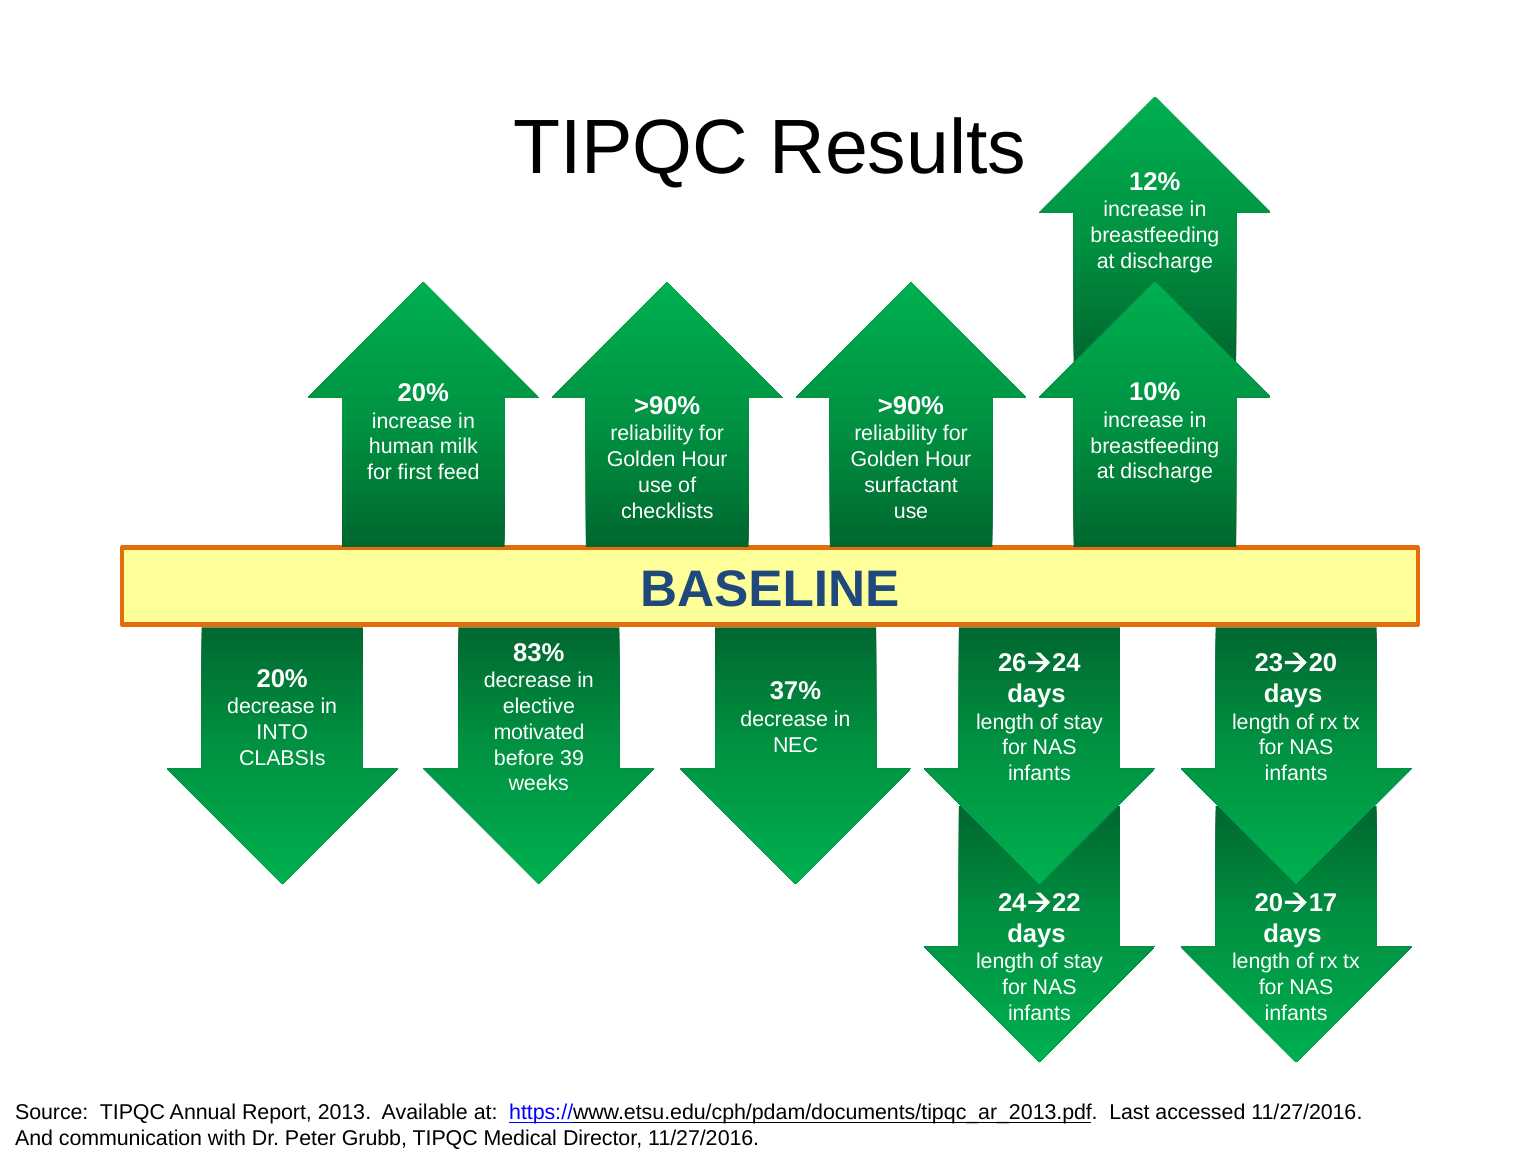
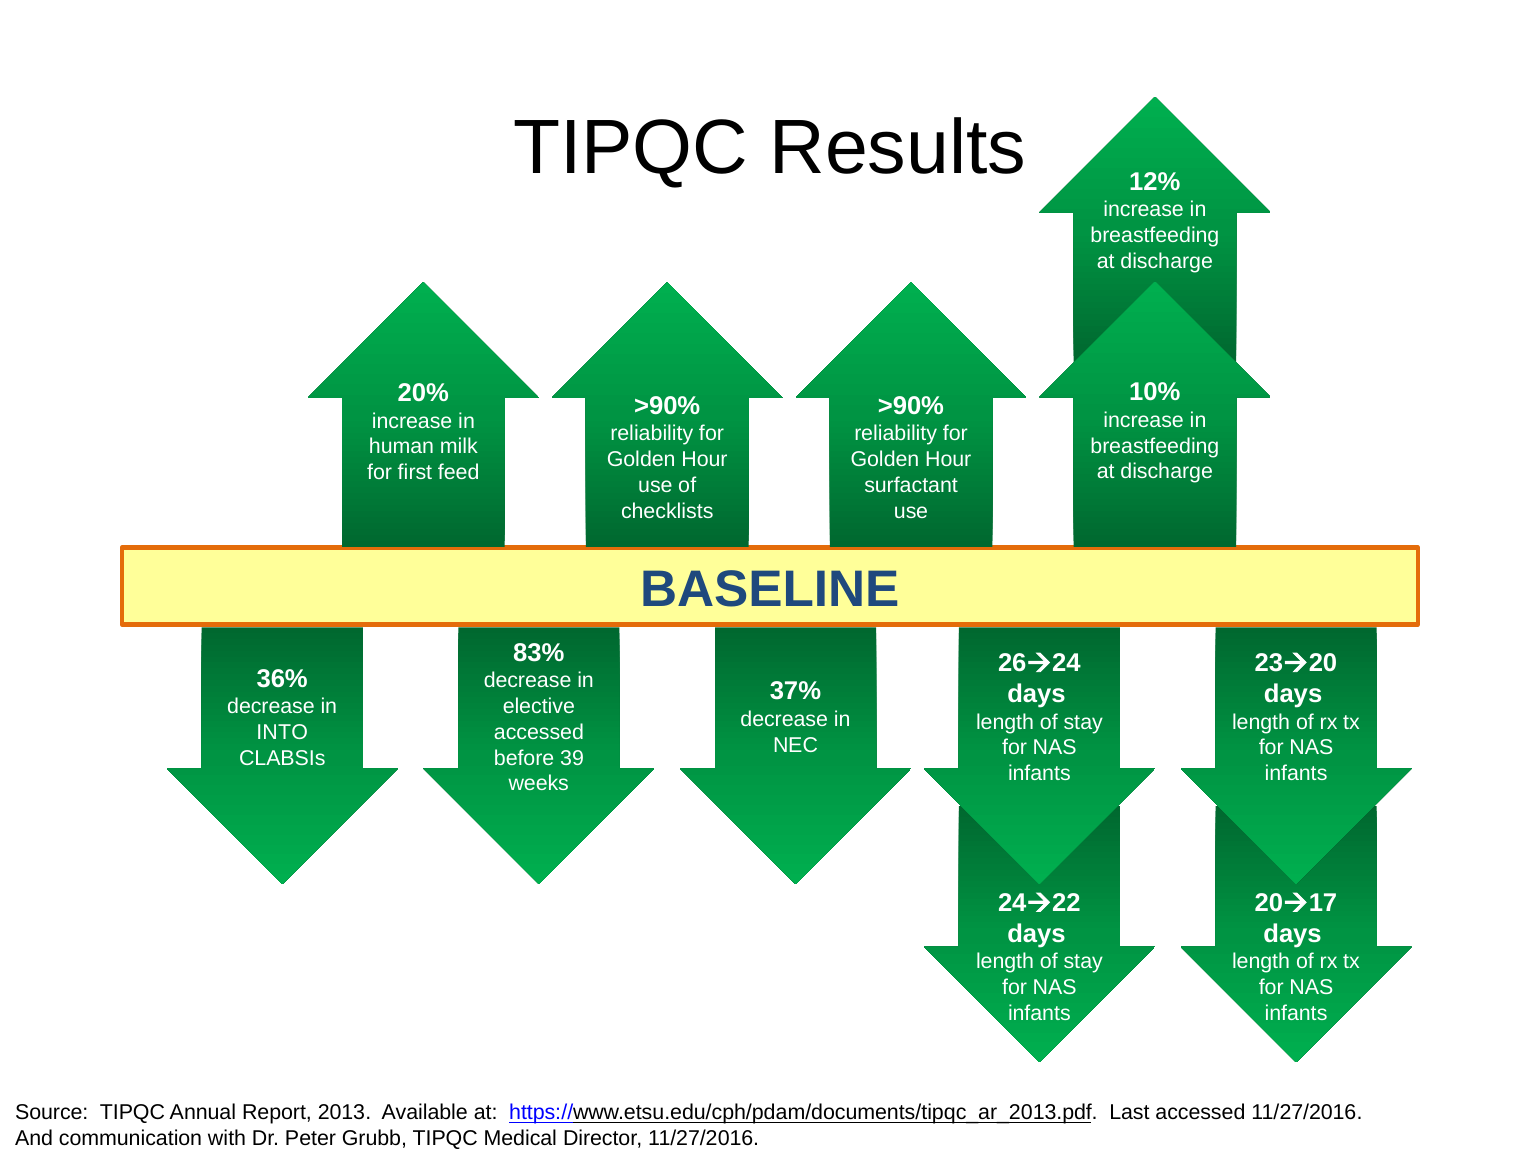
20%: 20% -> 36% (282, 679)
motivated: motivated -> accessed (539, 732)
